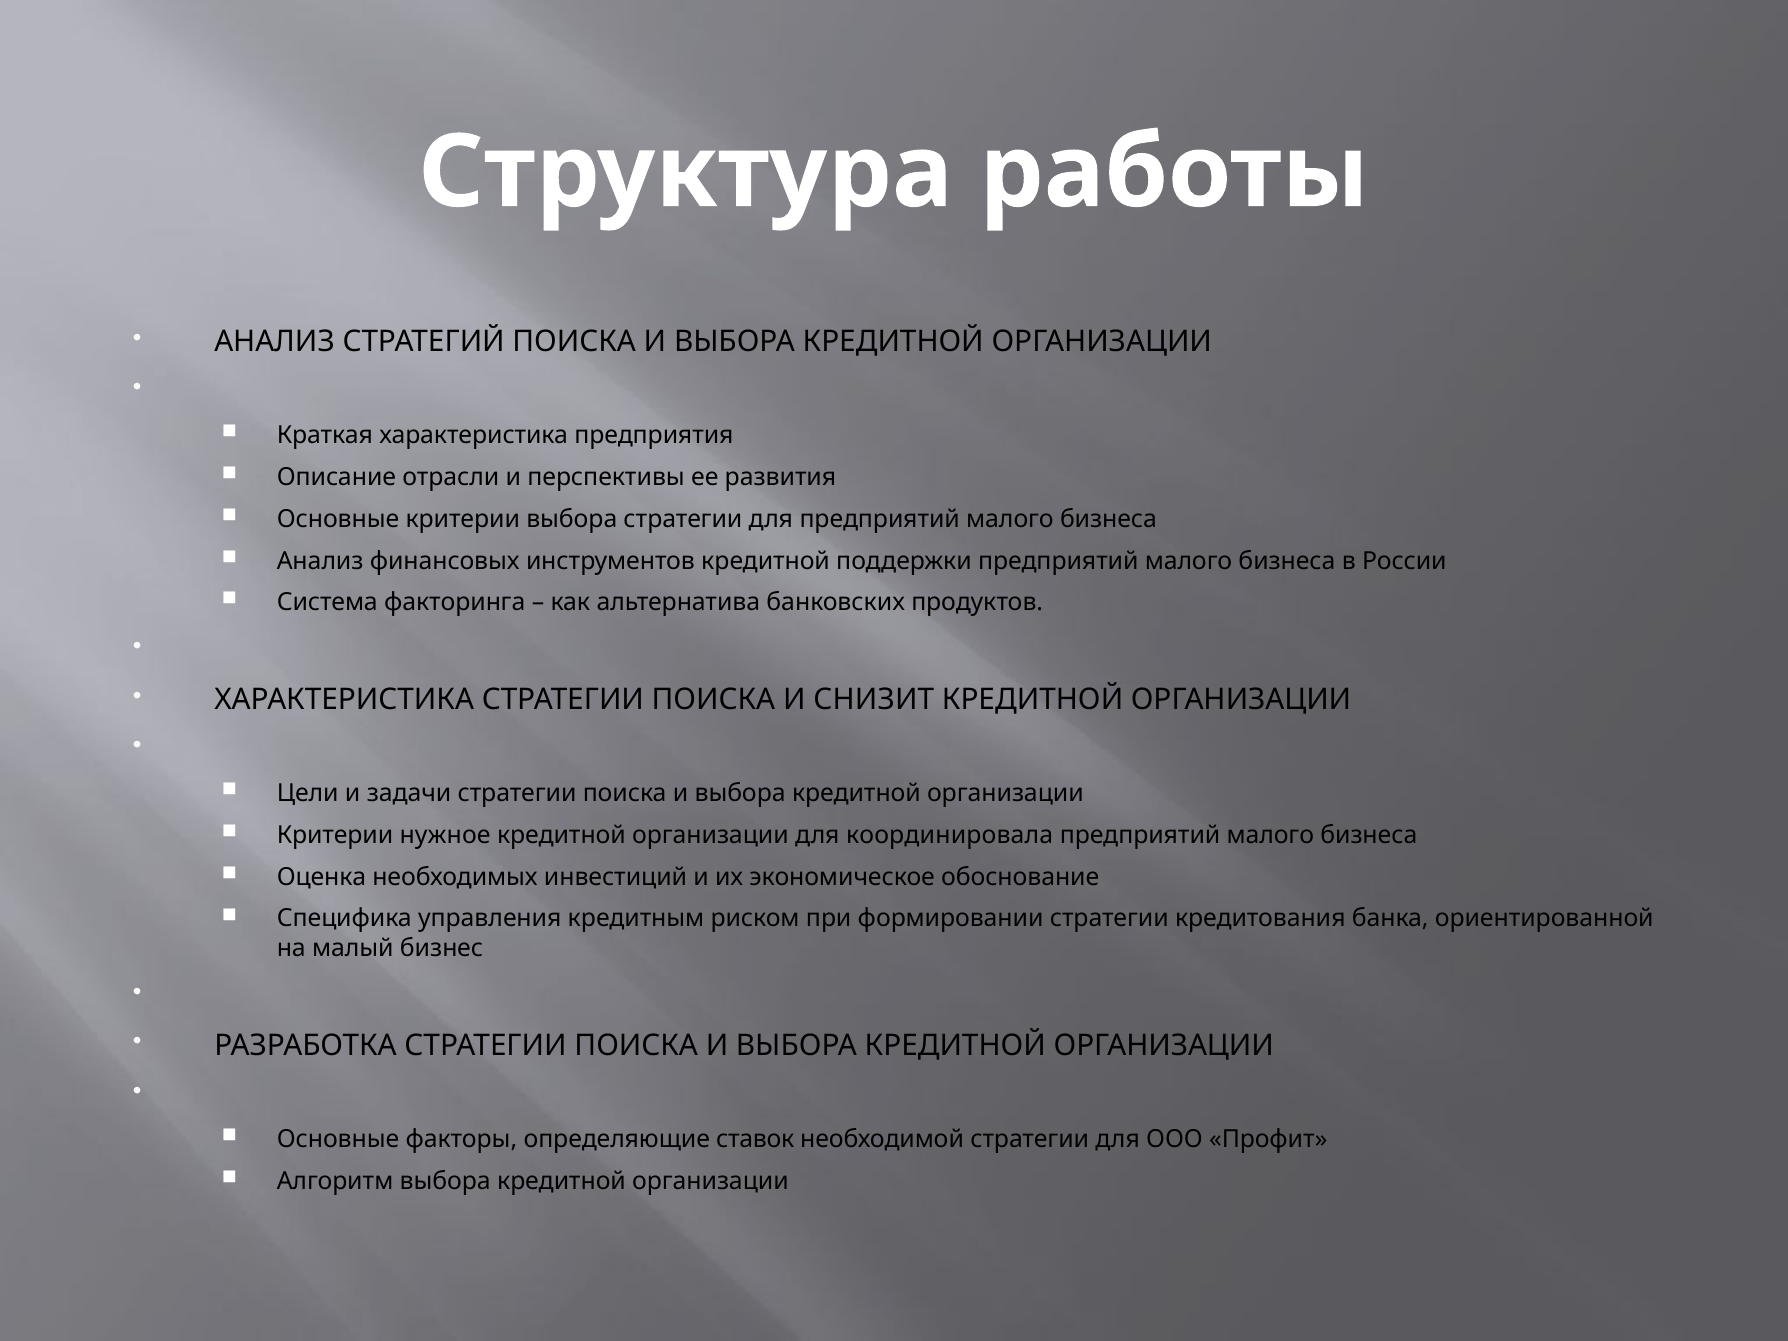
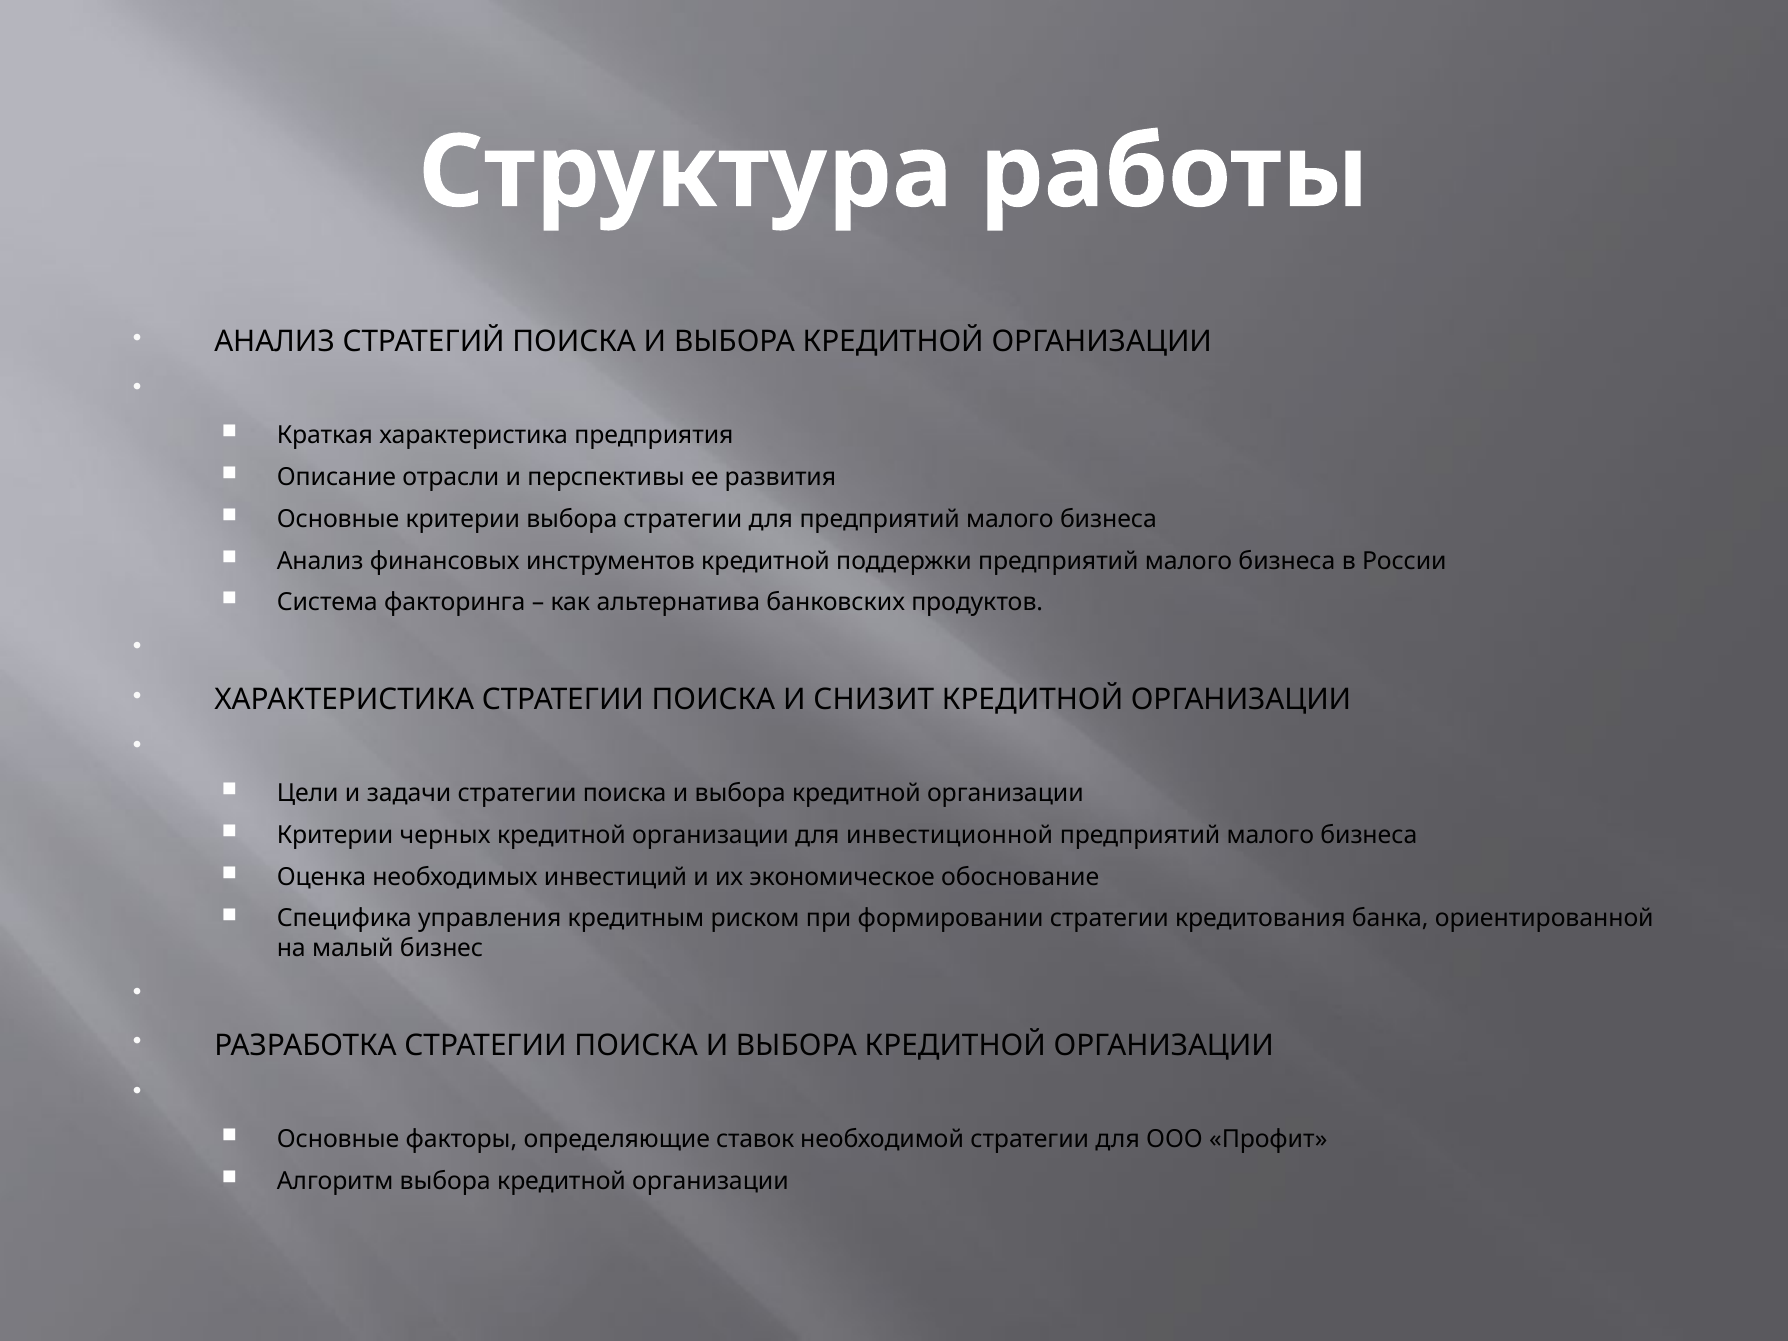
нужное: нужное -> черных (445, 835)
координировала: координировала -> инвестиционной (950, 835)
